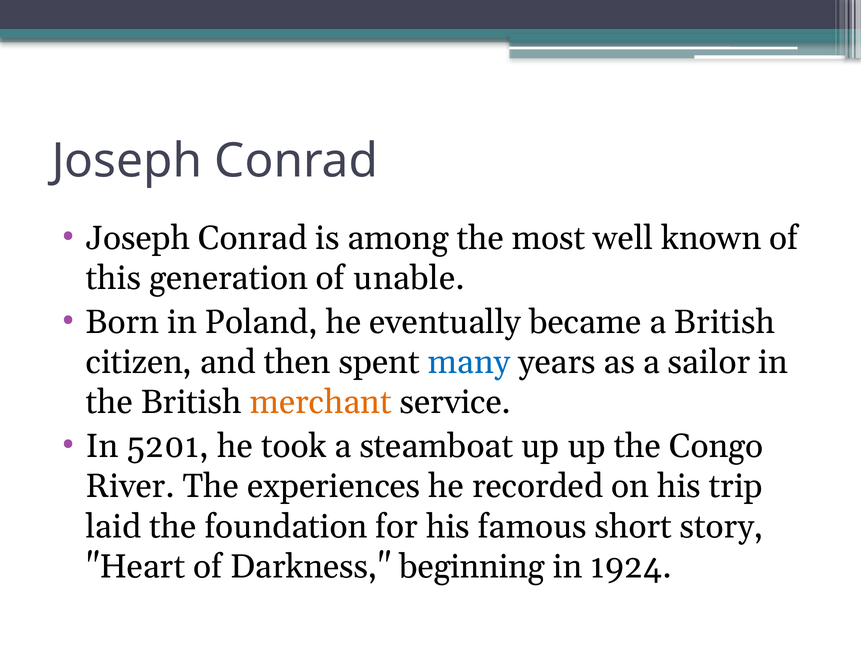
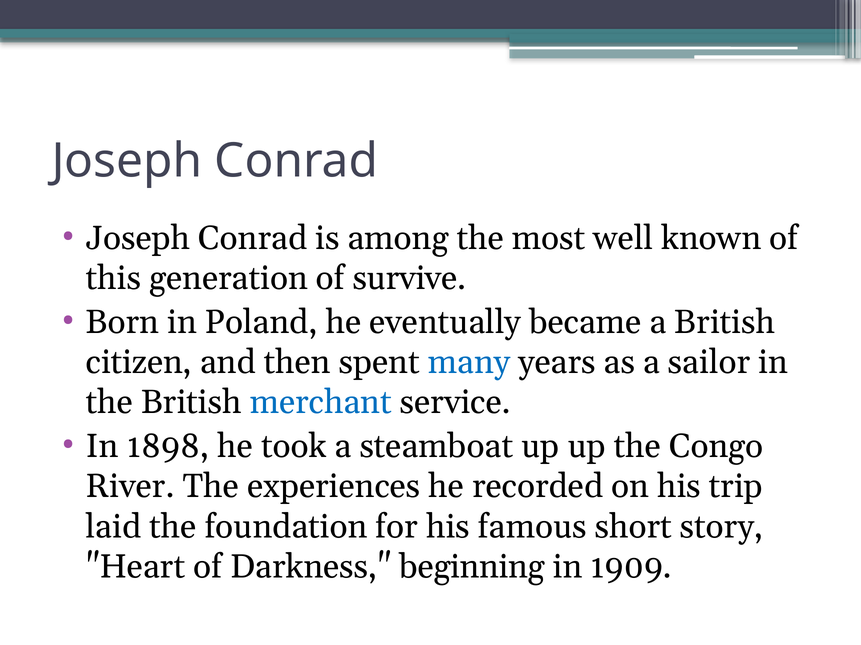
unable: unable -> survive (409, 279)
merchant colour: orange -> blue (321, 403)
5201: 5201 -> 1898 (168, 447)
1924: 1924 -> 1909 (631, 567)
